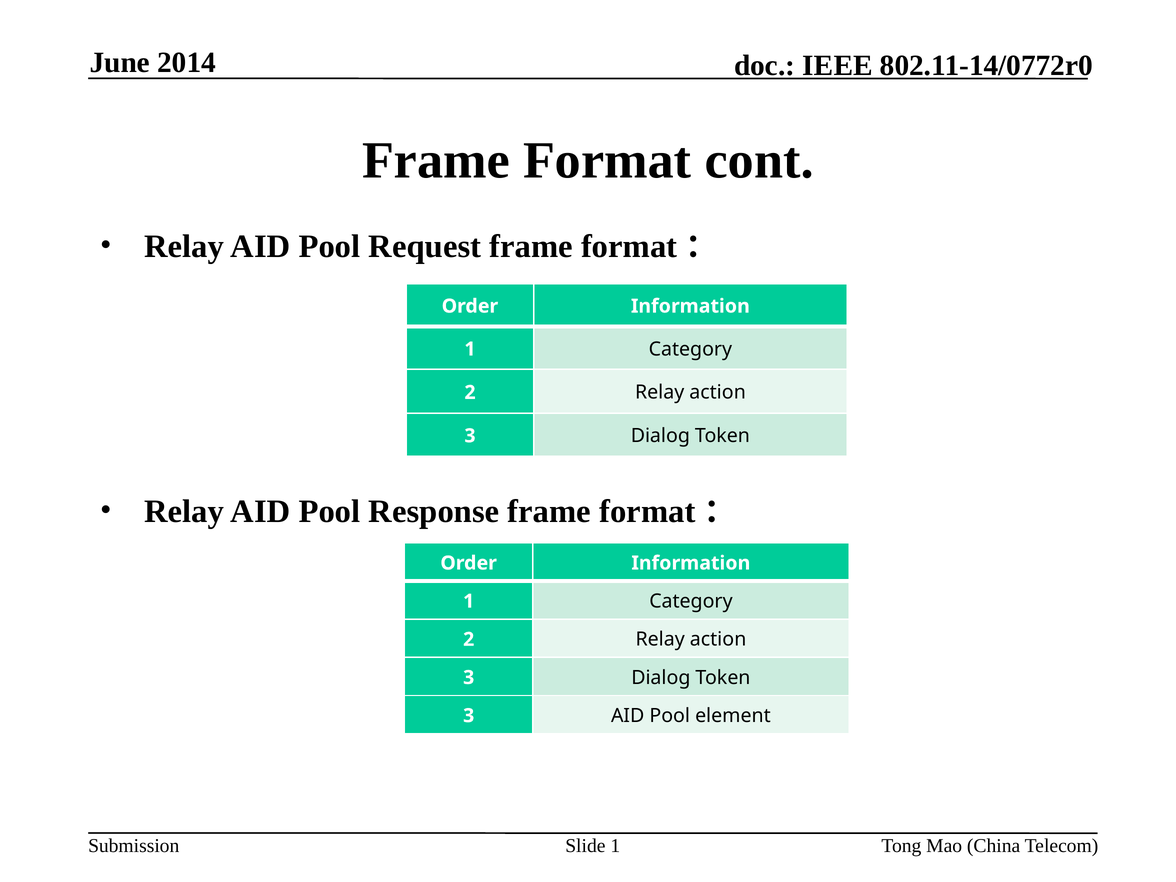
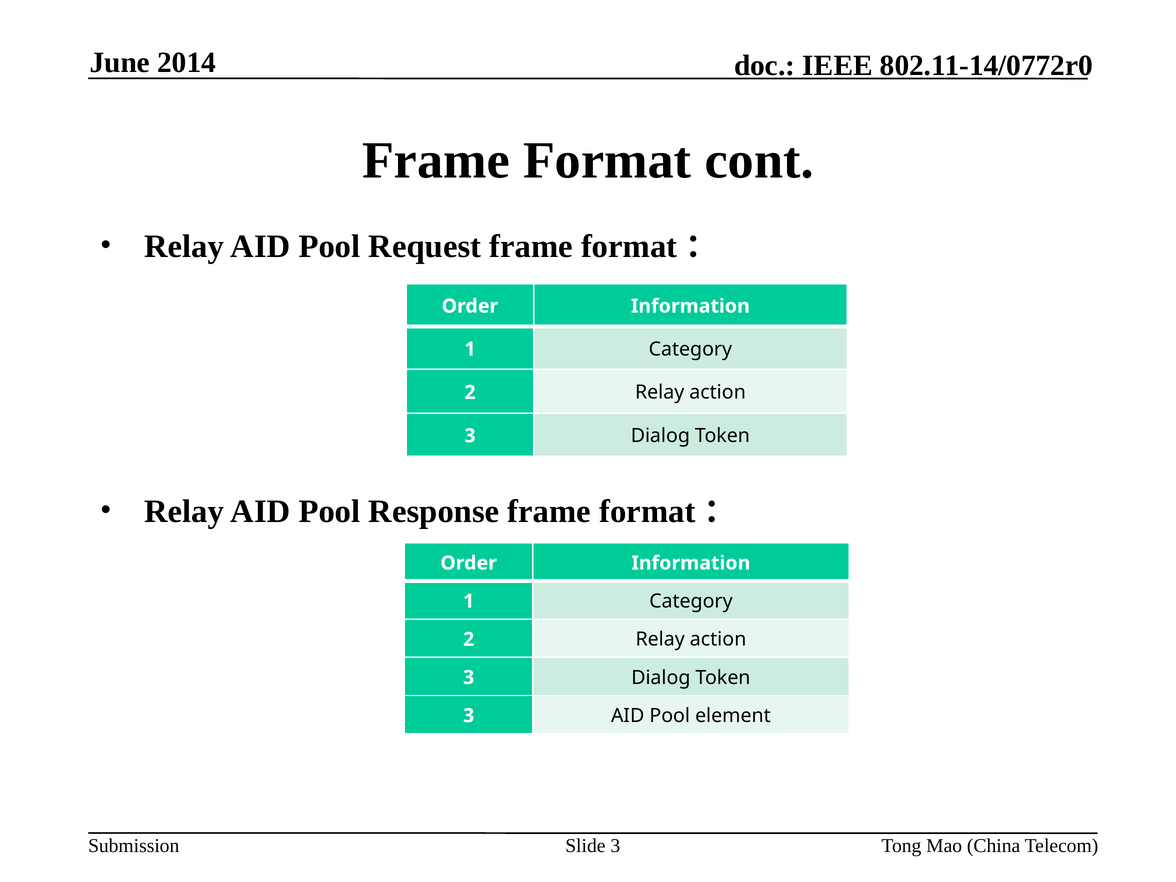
Slide 1: 1 -> 3 (615, 846)
